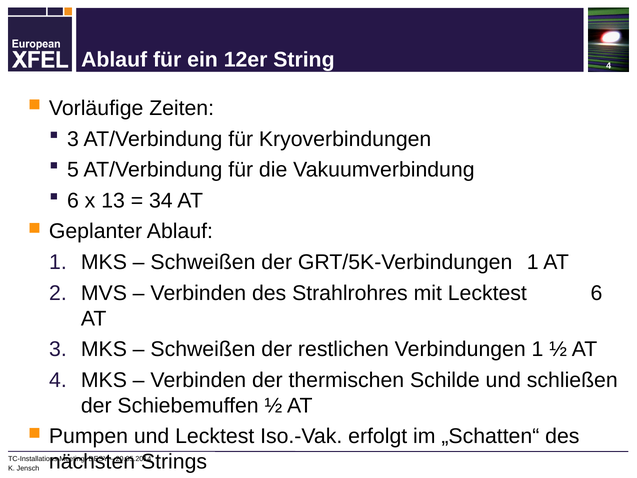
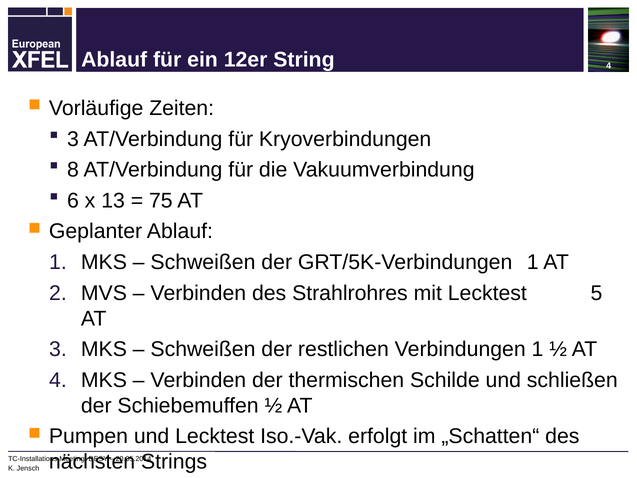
5: 5 -> 8 (73, 170)
34: 34 -> 75 (161, 201)
Lecktest 6: 6 -> 5 (596, 293)
